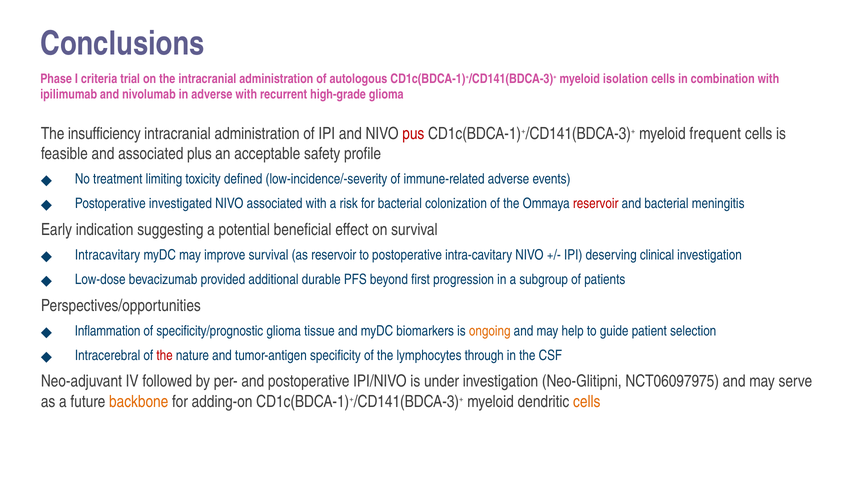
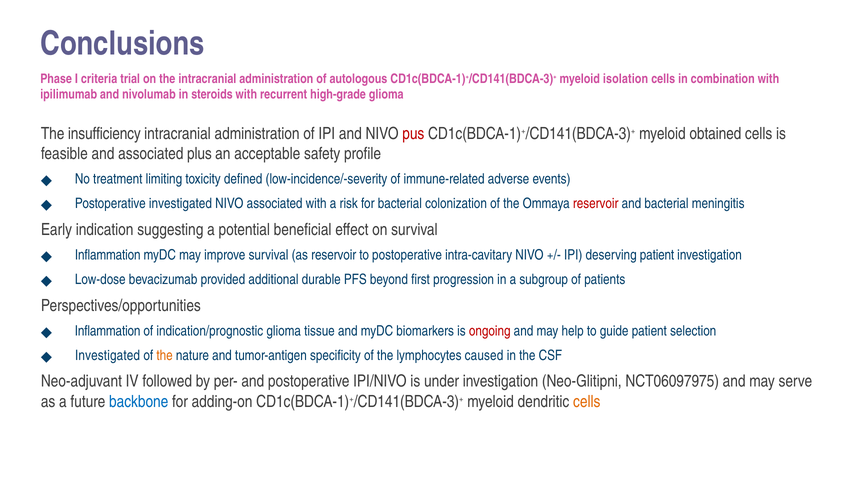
in adverse: adverse -> steroids (212, 94)
frequent: frequent -> obtained (715, 133)
Intracavitary: Intracavitary -> Inflammation (108, 255)
deserving clinical: clinical -> patient (657, 255)
specificity/prognostic: specificity/prognostic -> indication/prognostic (210, 331)
ongoing colour: orange -> red (490, 331)
Intracerebral: Intracerebral -> Investigated (108, 355)
the colour: red -> orange (165, 355)
through: through -> caused (484, 355)
backbone colour: orange -> blue (139, 401)
